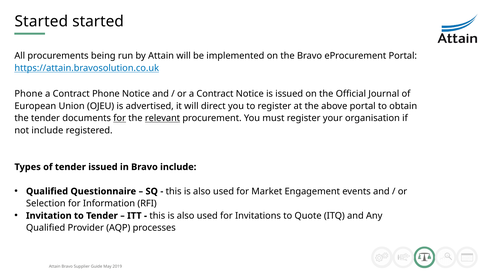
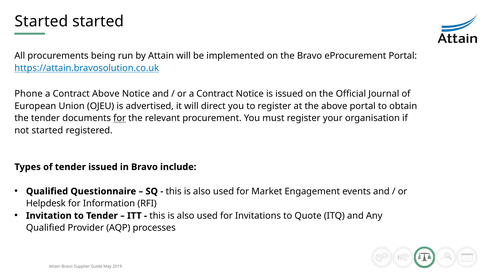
Contract Phone: Phone -> Above (106, 94)
relevant underline: present -> none (162, 118)
not include: include -> started (47, 130)
Selection: Selection -> Helpdesk (46, 203)
